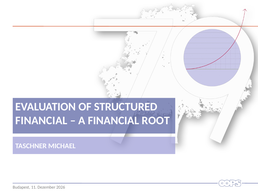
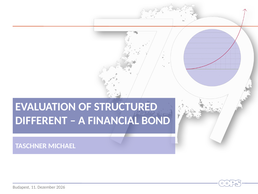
FINANCIAL: FINANCIAL -> DIFFERENT (41, 120)
ROOT: ROOT -> BOND (156, 120)
